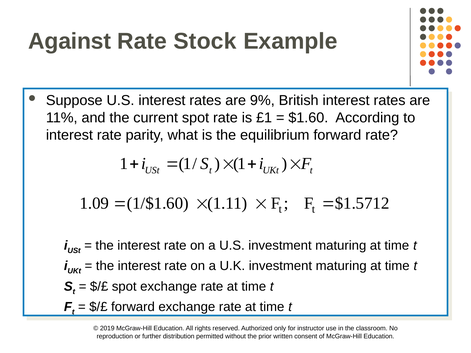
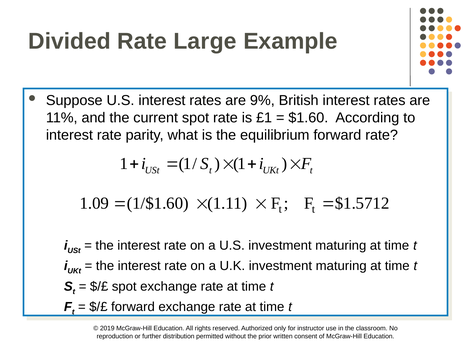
Against: Against -> Divided (70, 41)
Stock: Stock -> Large (205, 41)
